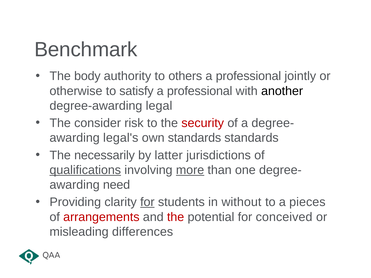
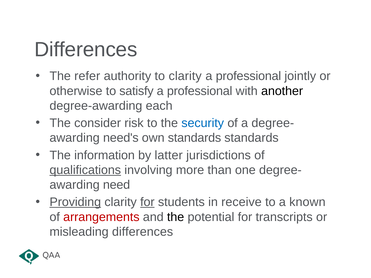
Benchmark: Benchmark -> Differences (86, 50)
body: body -> refer (87, 76)
to others: others -> clarity (185, 76)
legal: legal -> each (159, 106)
security colour: red -> blue (203, 123)
legal's: legal's -> need's (121, 138)
necessarily: necessarily -> information (105, 155)
more underline: present -> none (190, 170)
Providing underline: none -> present (75, 202)
without: without -> receive (241, 202)
pieces: pieces -> known (307, 202)
the colour: red -> black (176, 217)
conceived: conceived -> transcripts (284, 217)
